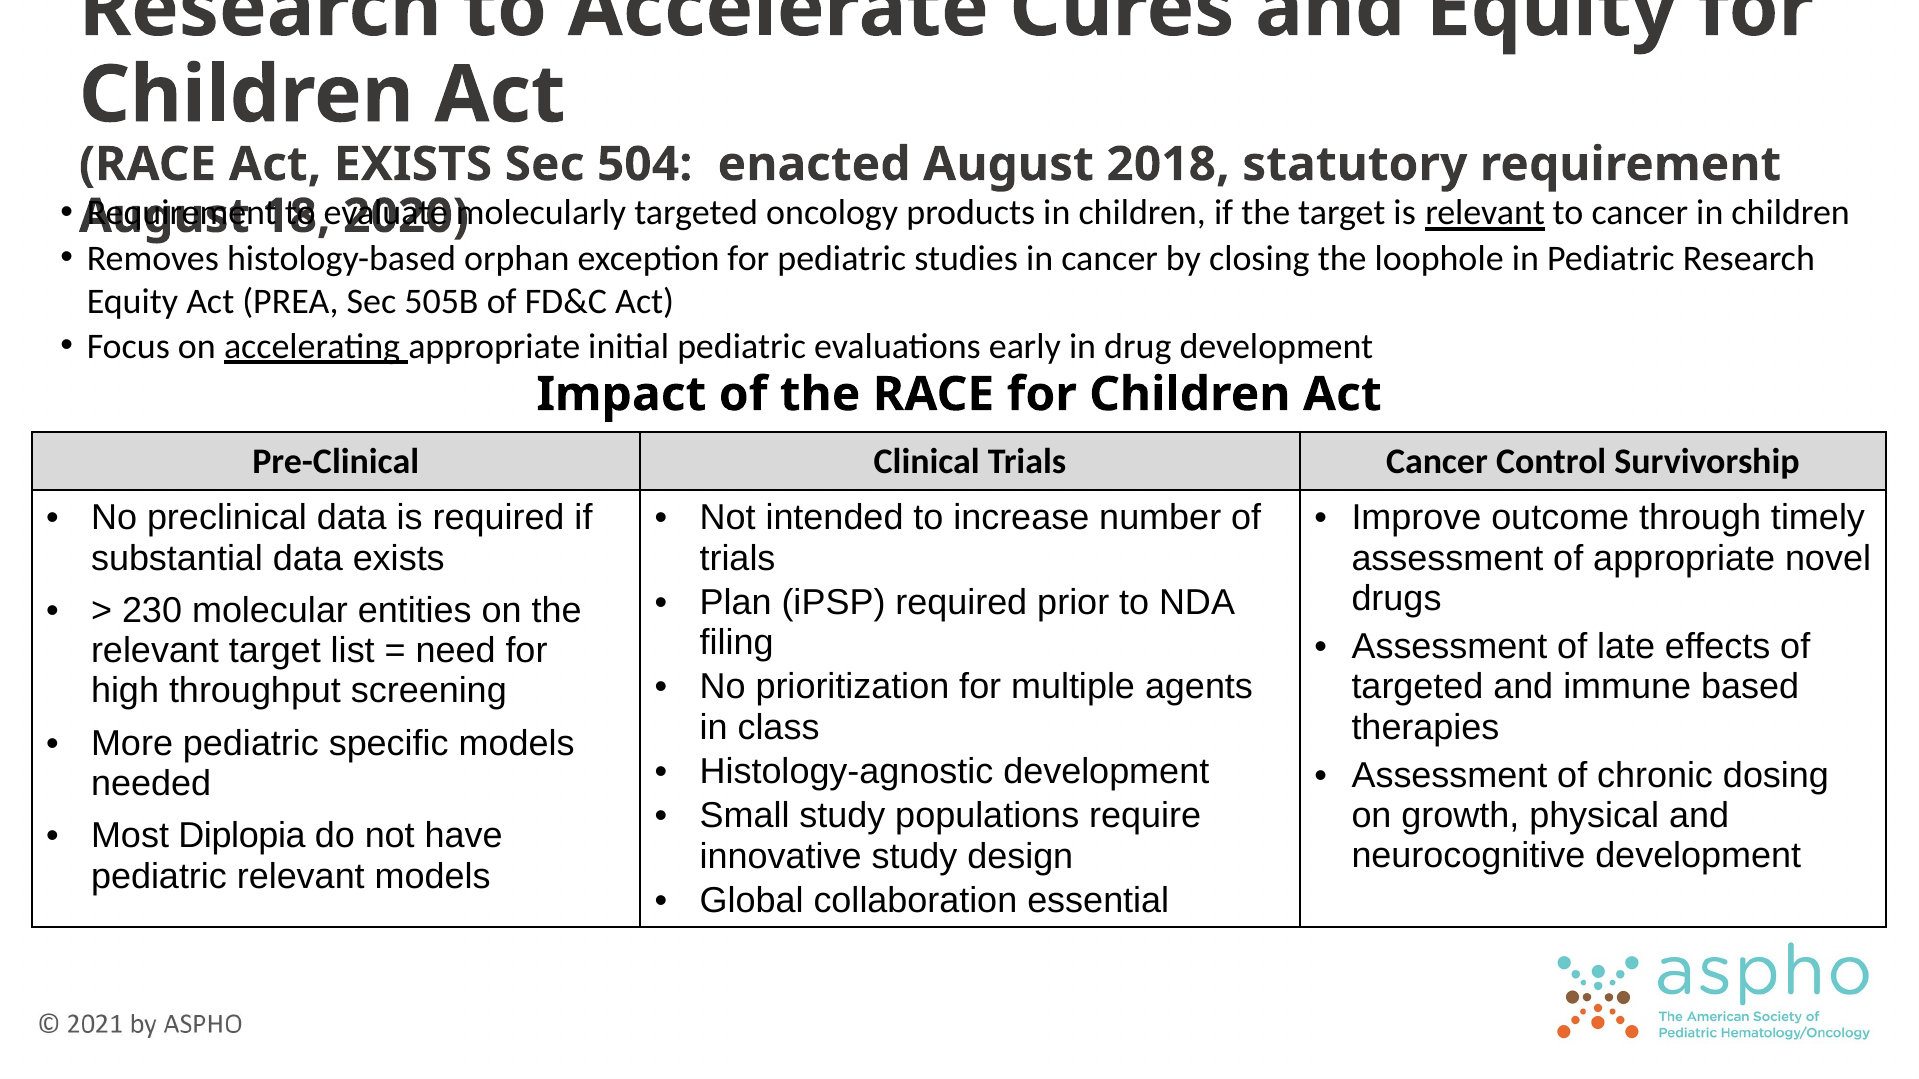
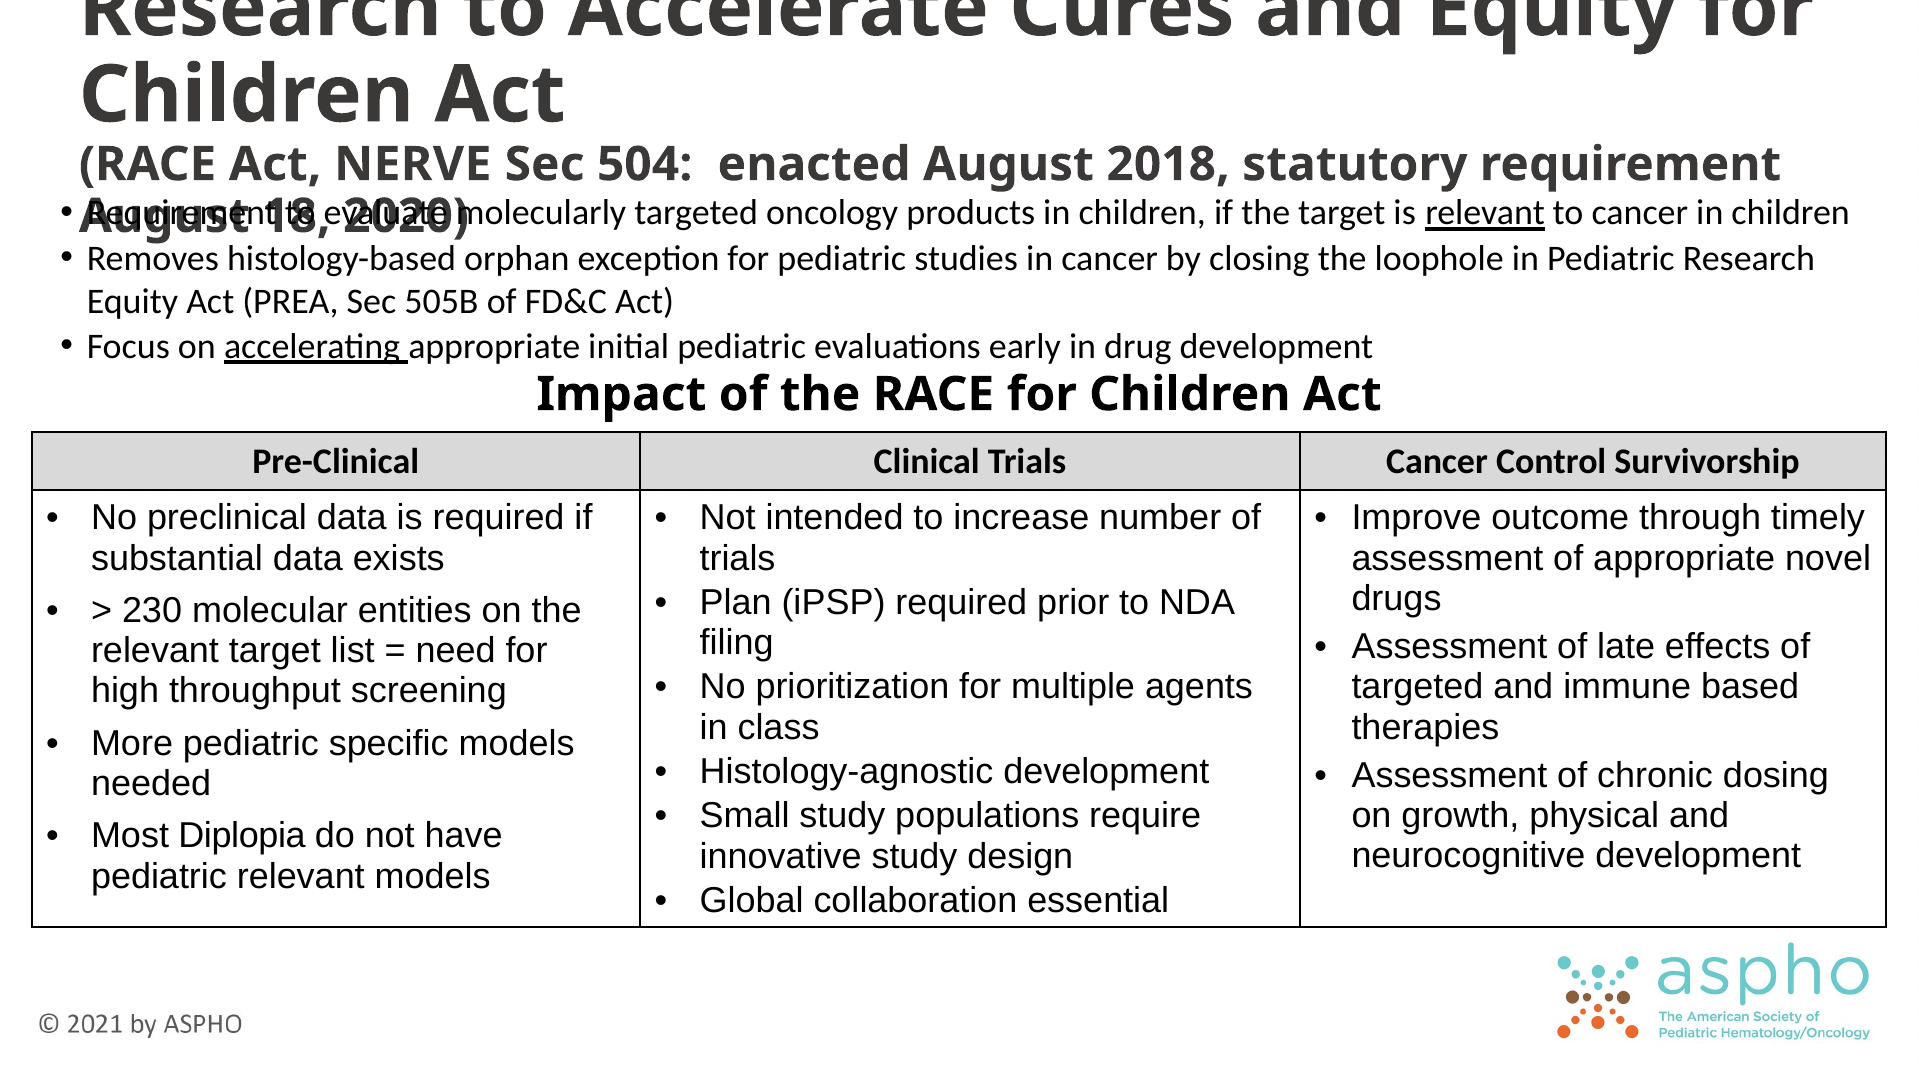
Act EXISTS: EXISTS -> NERVE (413, 164)
